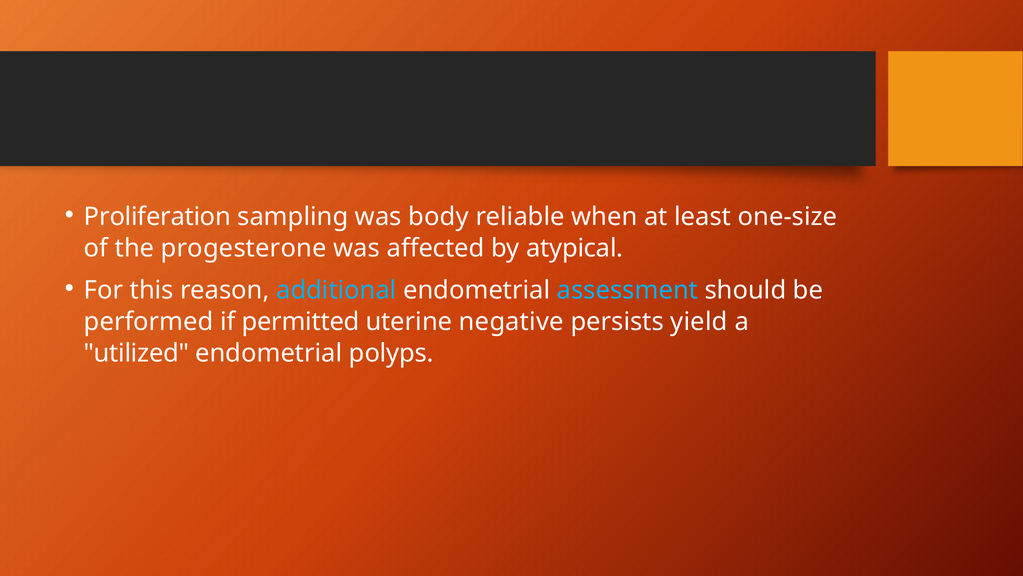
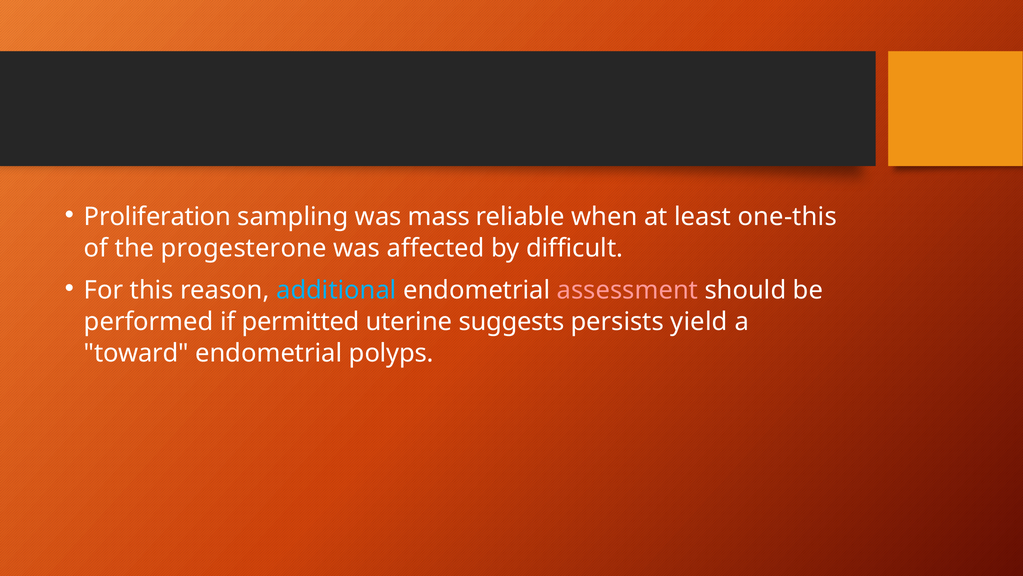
body: body -> mass (439, 217)
one-size: one-size -> one-this (787, 217)
atypical: atypical -> difficult (575, 248)
assessment colour: light blue -> pink (627, 290)
negative: negative -> suggests (512, 322)
utilized: utilized -> toward (136, 353)
